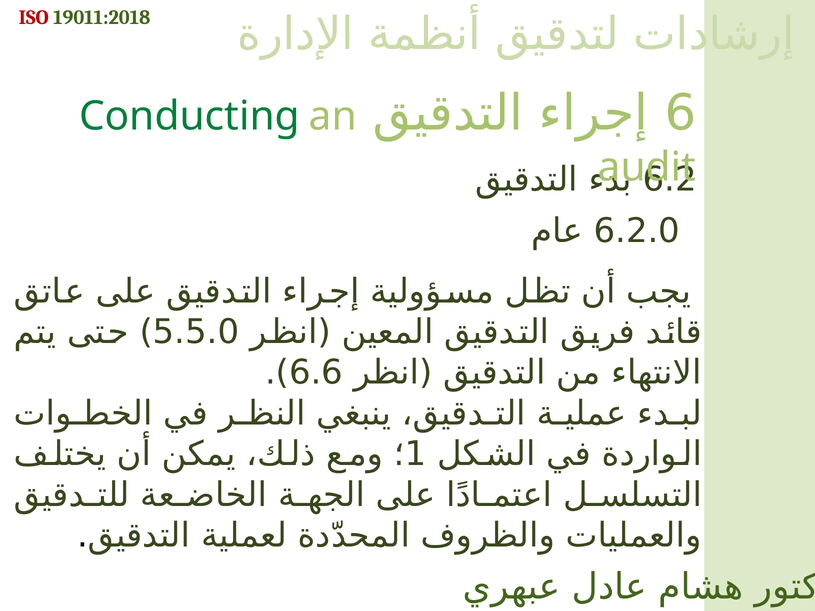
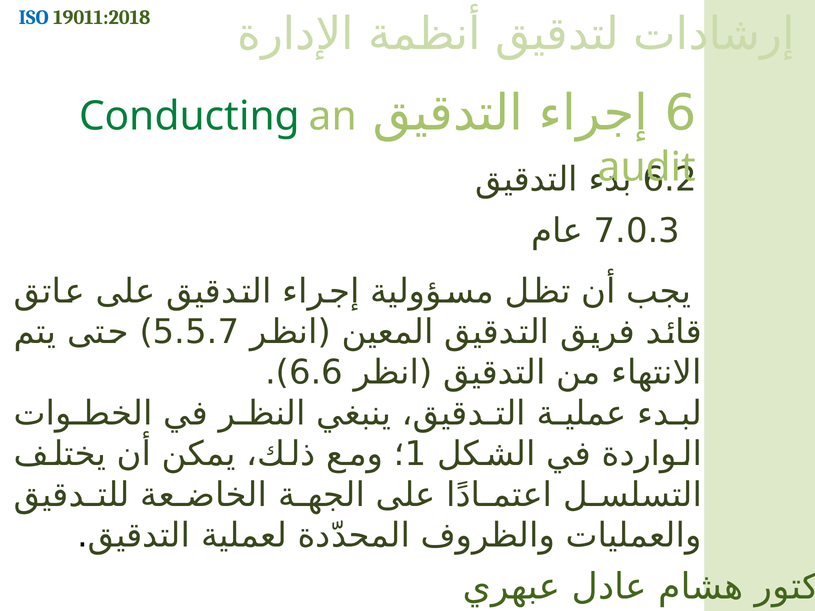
ISO colour: red -> blue (34, 18)
6.2.0: 6.2.0 -> 7.0.3 (637, 231)
5.5.0: 5.5.0 -> 5.5.7 (196, 332)
